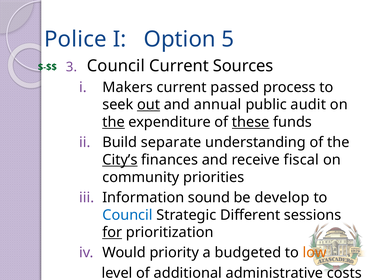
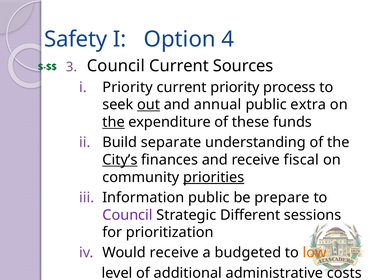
Police: Police -> Safety (76, 39)
5: 5 -> 4 (228, 39)
i Makers: Makers -> Priority (128, 87)
current passed: passed -> priority (235, 87)
audit: audit -> extra (308, 105)
these underline: present -> none (251, 122)
priorities underline: none -> present (214, 177)
Information sound: sound -> public (209, 197)
develop: develop -> prepare (282, 197)
Council colour: blue -> purple (128, 215)
for underline: present -> none (112, 232)
Would priority: priority -> receive (174, 252)
